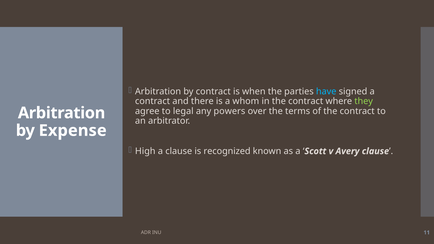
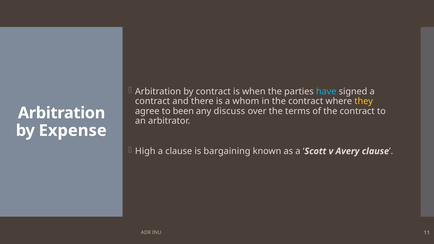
they colour: light green -> yellow (364, 101)
legal: legal -> been (183, 111)
powers: powers -> discuss (229, 111)
recognized: recognized -> bargaining (227, 151)
